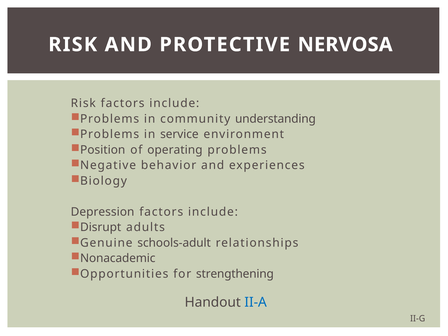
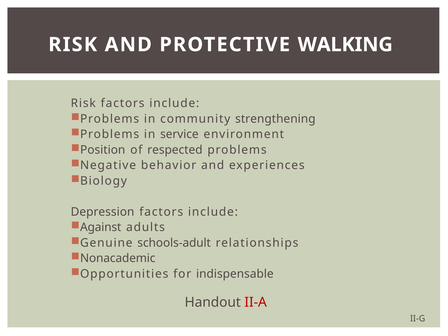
NERVOSA: NERVOSA -> WALKING (345, 45)
understanding: understanding -> strengthening (275, 119)
operating: operating -> respected (175, 150)
Disrupt: Disrupt -> Against (101, 227)
strengthening: strengthening -> indispensable (235, 274)
II-A colour: blue -> red (256, 302)
